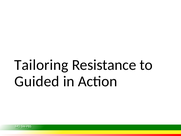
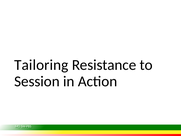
Guided: Guided -> Session (37, 81)
